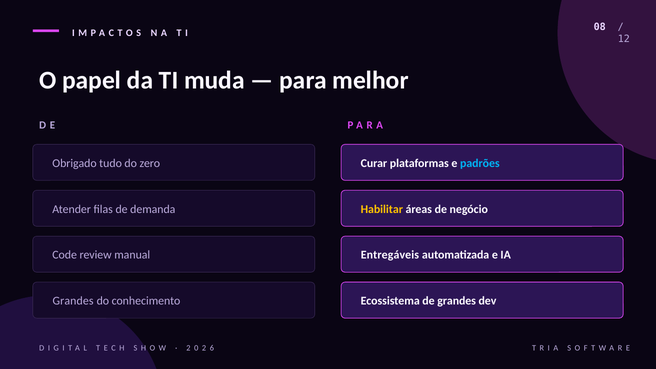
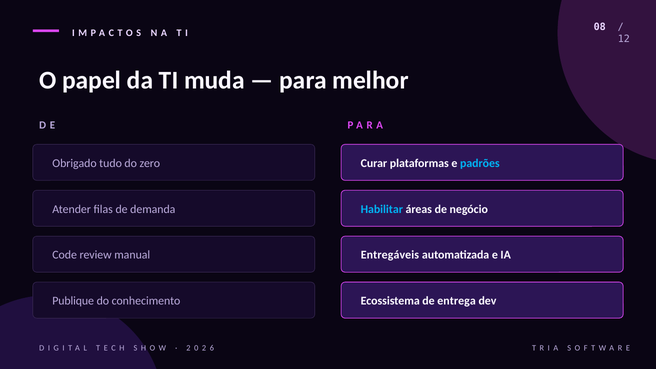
Habilitar colour: yellow -> light blue (382, 209)
Grandes: Grandes -> Publique (73, 301)
de grandes: grandes -> entrega (457, 301)
